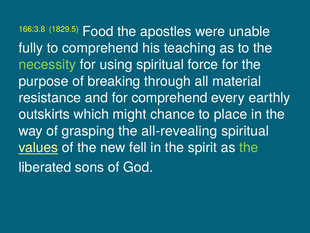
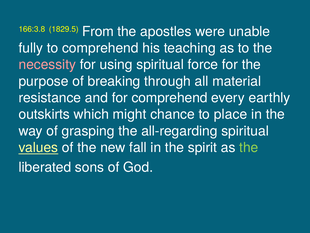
Food: Food -> From (98, 31)
necessity colour: light green -> pink (47, 65)
all-revealing: all-revealing -> all-regarding (179, 131)
fell: fell -> fall (138, 147)
